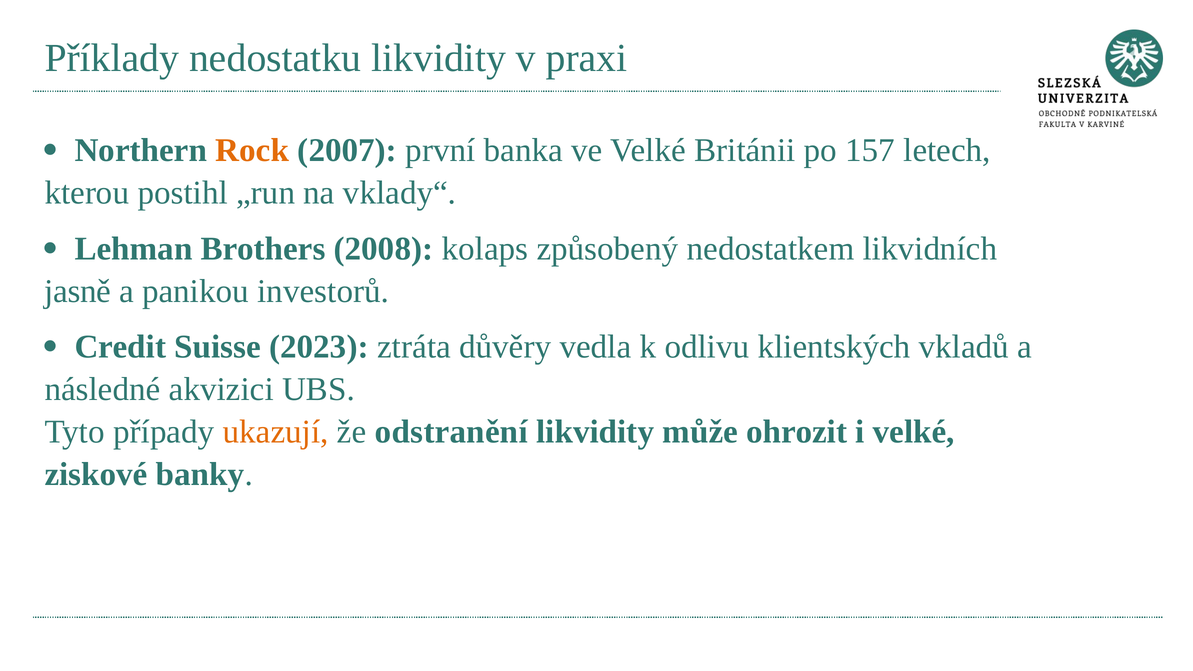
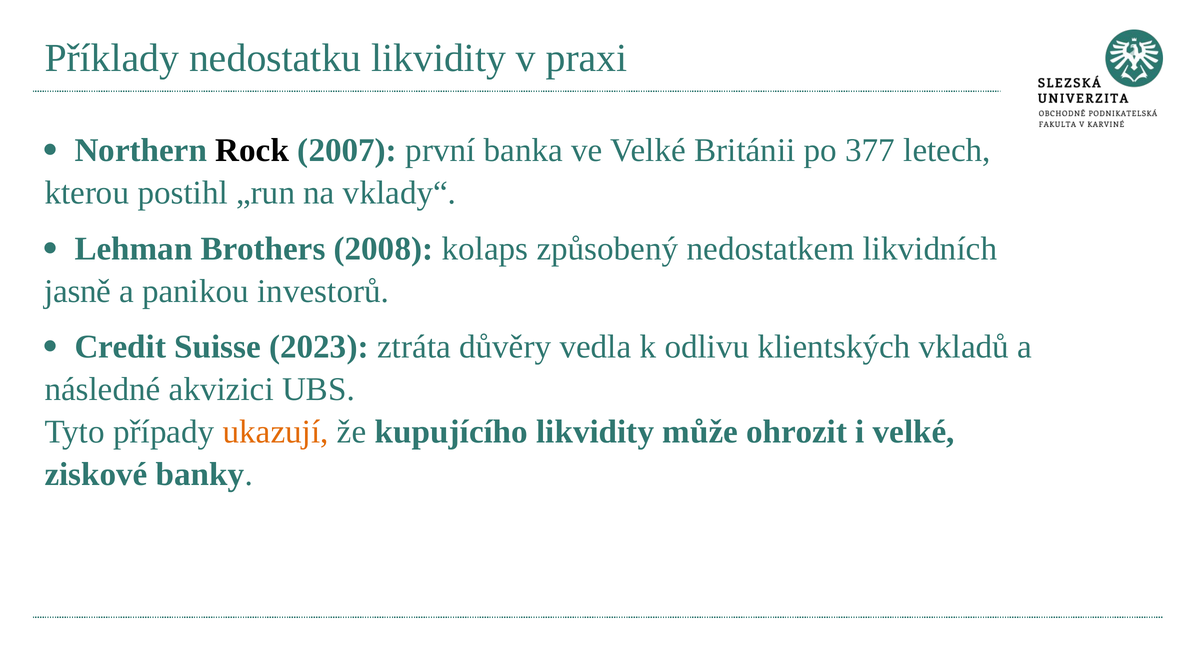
Rock colour: orange -> black (252, 150)
157: 157 -> 377 (870, 150)
odstranění: odstranění -> kupujícího (451, 432)
